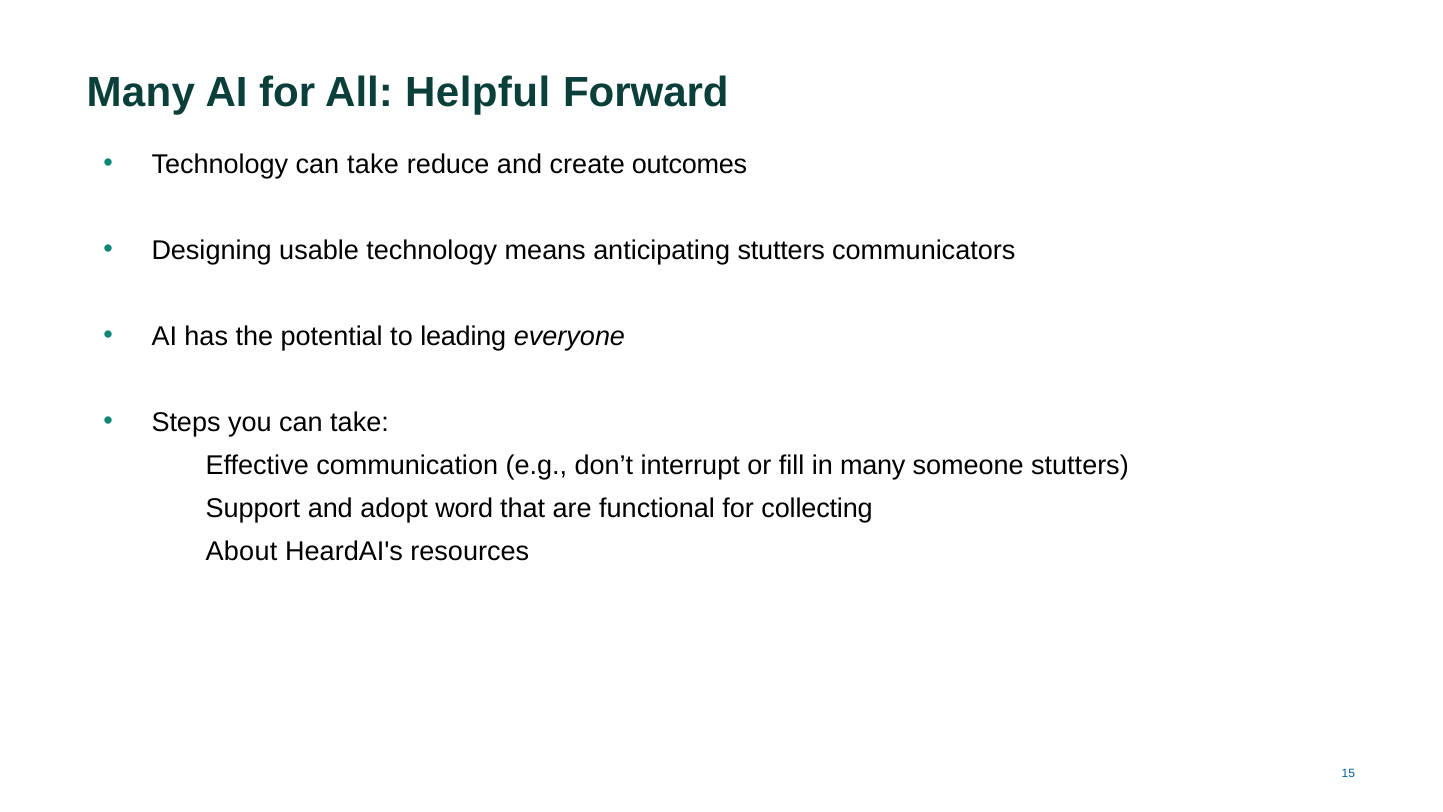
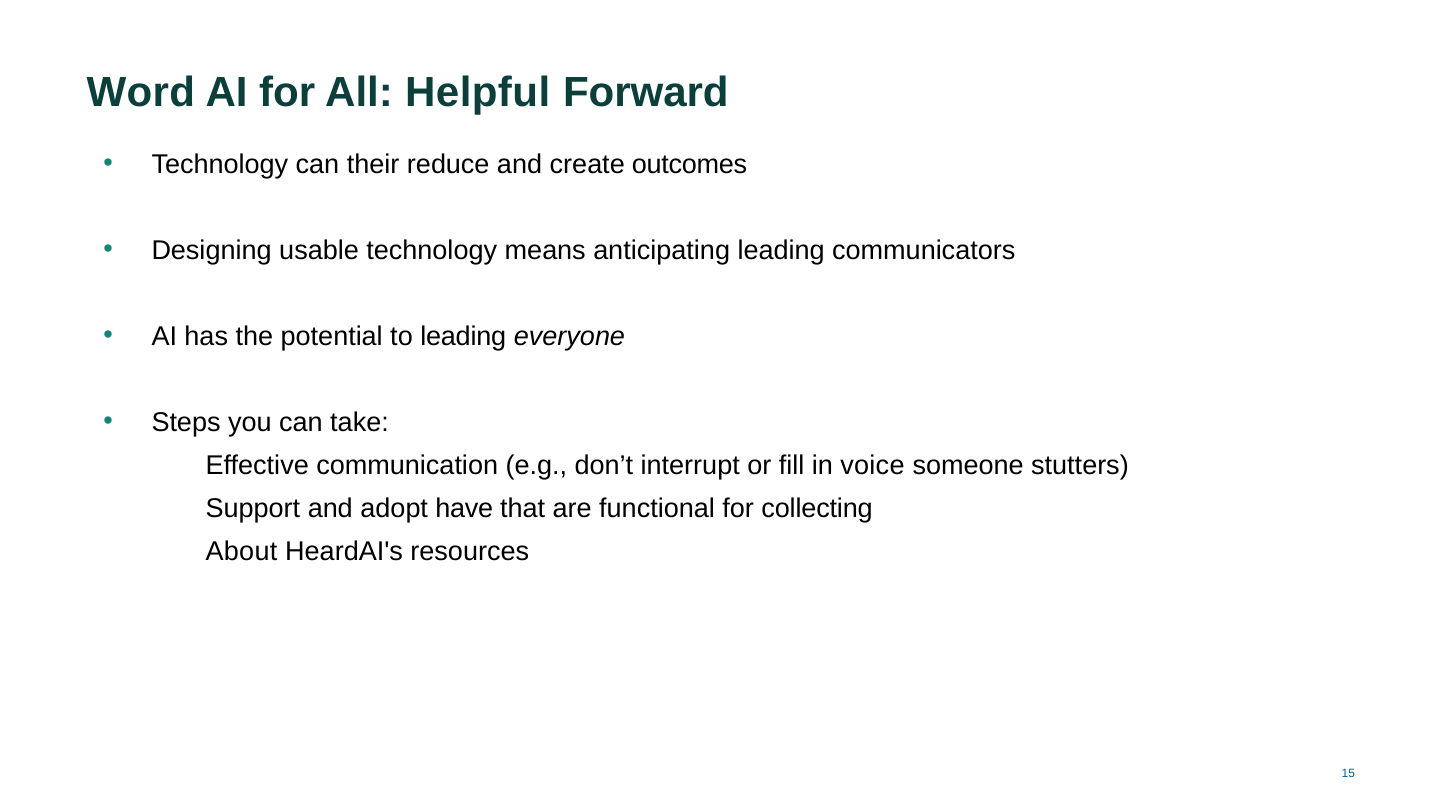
Many: Many -> Word (141, 93)
Technology can take: take -> their (373, 164)
anticipating stutters: stutters -> leading (781, 250)
in many: many -> voice (872, 465)
word: word -> have (464, 508)
